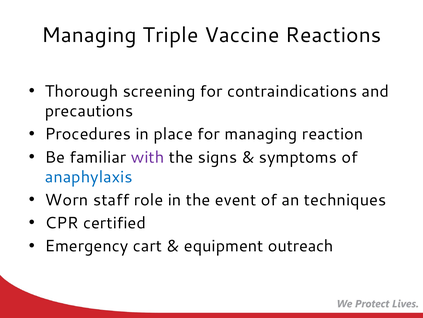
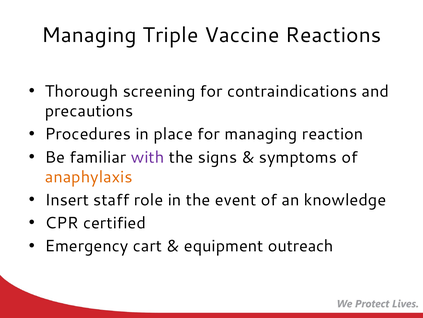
anaphylaxis colour: blue -> orange (89, 177)
Worn: Worn -> Insert (67, 200)
techniques: techniques -> knowledge (345, 200)
